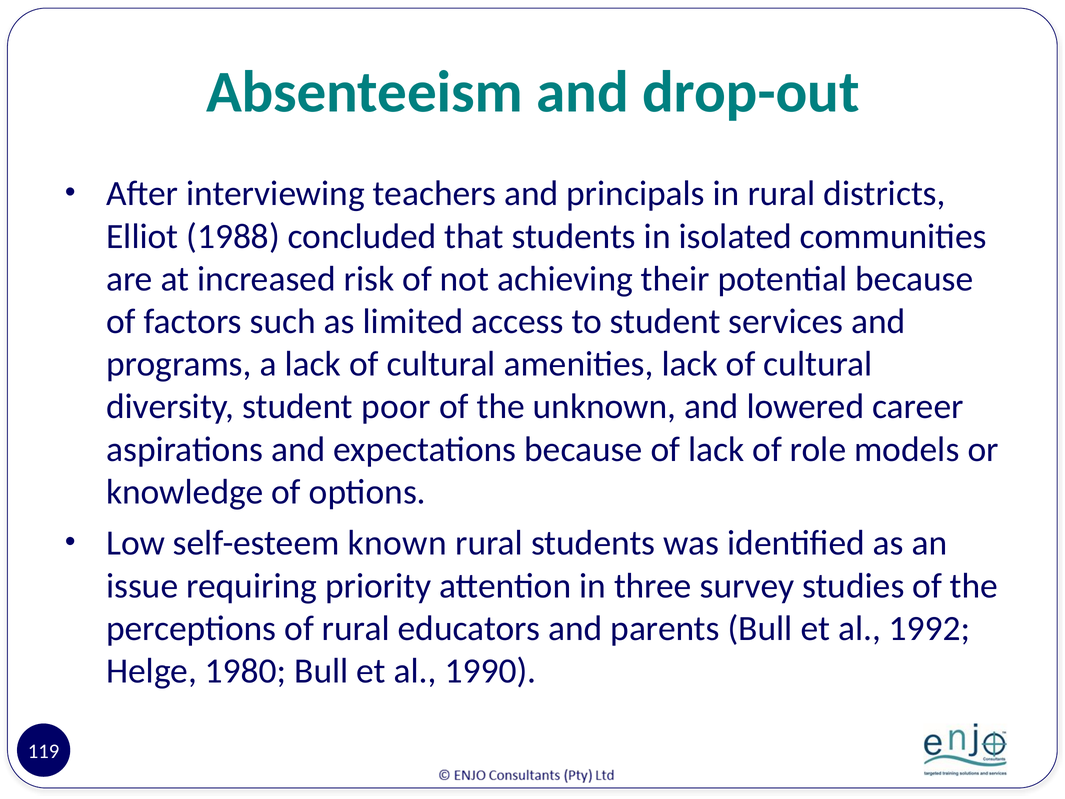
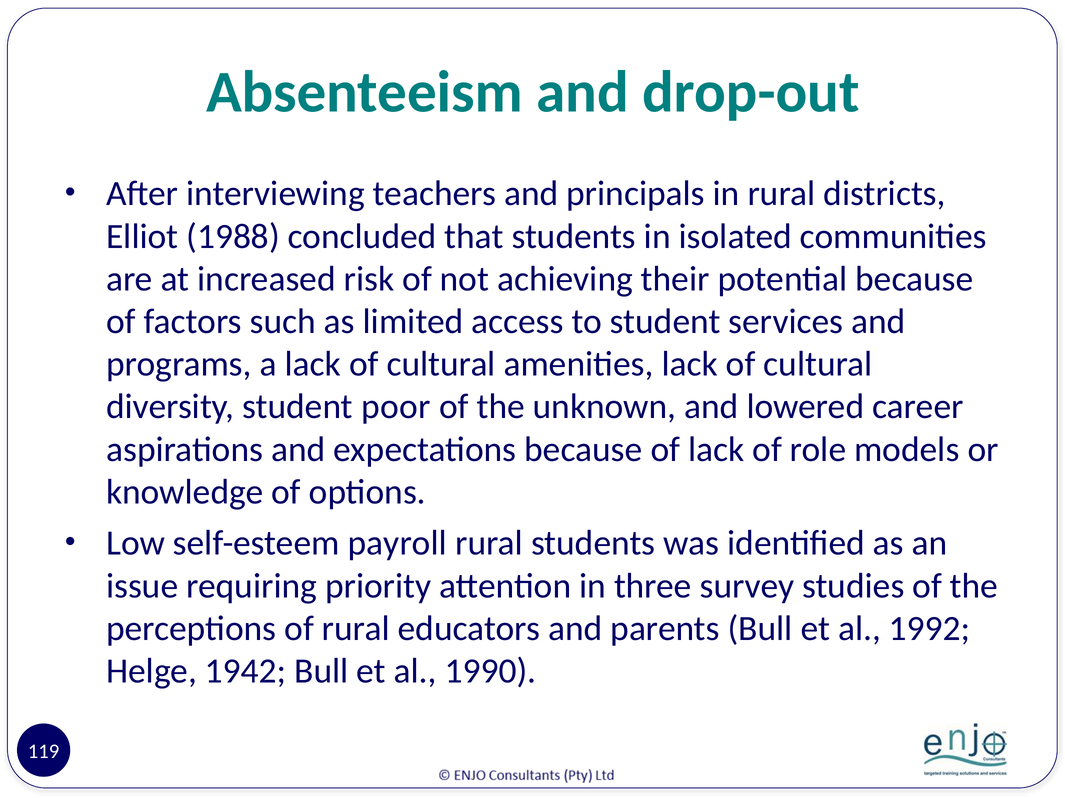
known: known -> payroll (397, 543)
1980: 1980 -> 1942 (246, 671)
